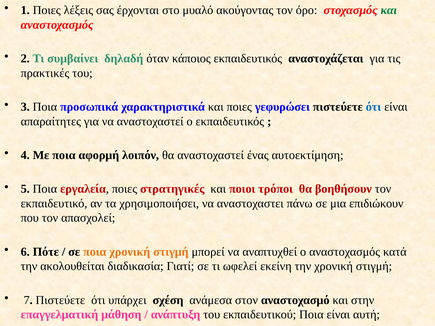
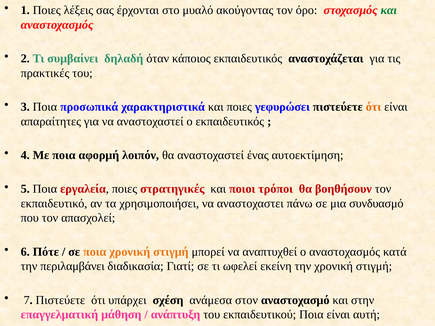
ότι colour: blue -> orange (373, 107)
επιδιώκουν: επιδιώκουν -> συνδυασμό (376, 204)
ακολουθείται: ακολουθείται -> περιλαμβάνει (72, 267)
